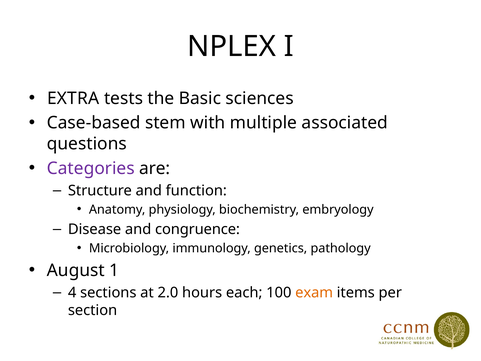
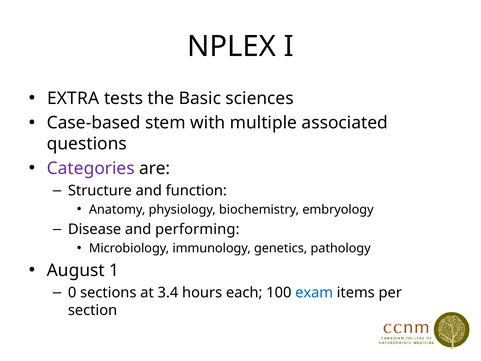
congruence: congruence -> performing (197, 229)
4: 4 -> 0 (72, 292)
2.0: 2.0 -> 3.4 (168, 292)
exam colour: orange -> blue (314, 292)
